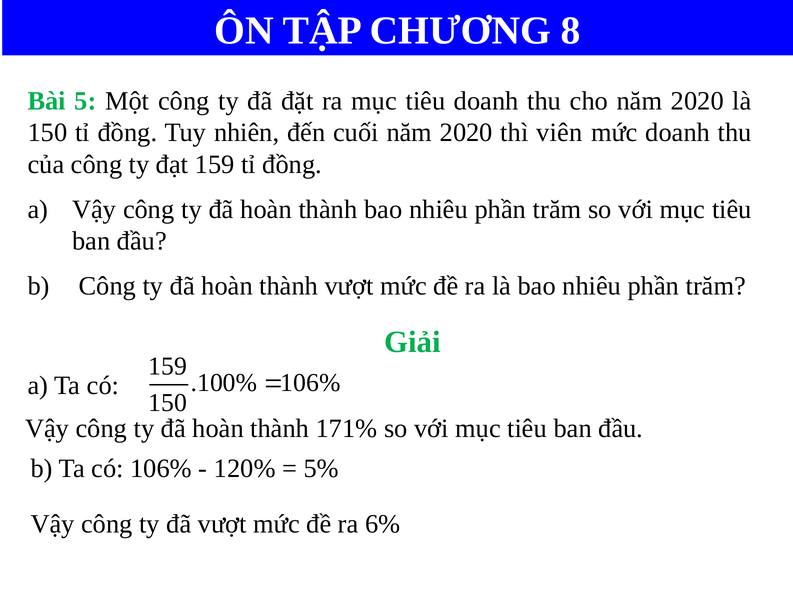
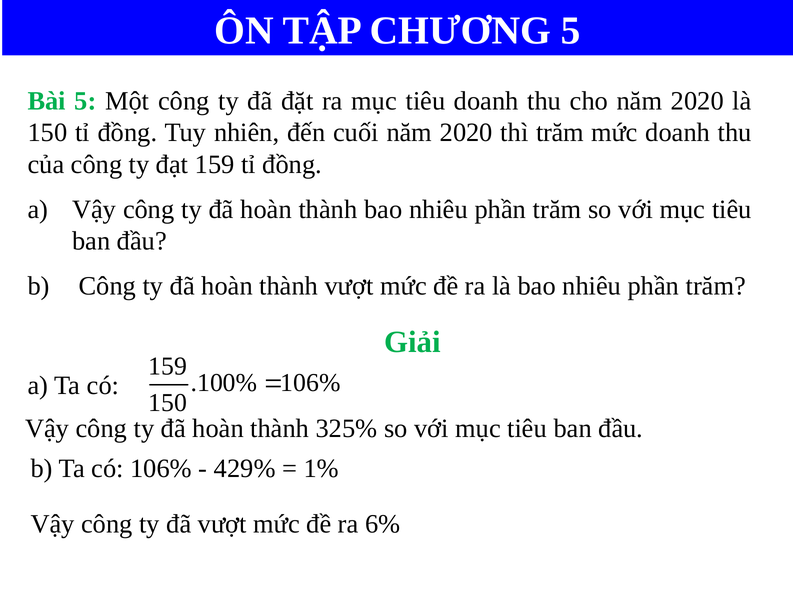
CHƯƠNG 8: 8 -> 5 (571, 30)
thì viên: viên -> trăm (560, 133)
171%: 171% -> 325% (347, 428)
120%: 120% -> 429% (245, 468)
5%: 5% -> 1% (321, 468)
